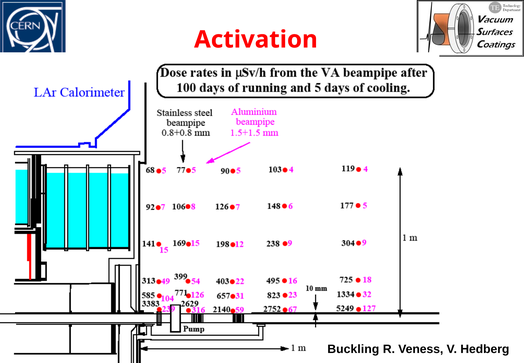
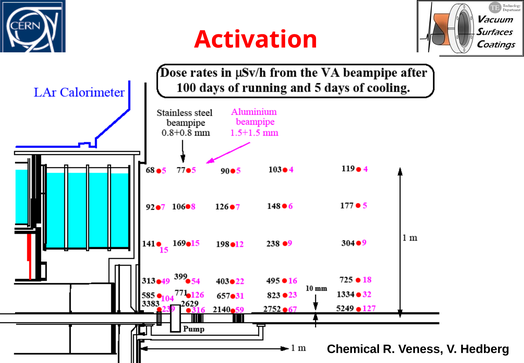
Buckling: Buckling -> Chemical (353, 349)
